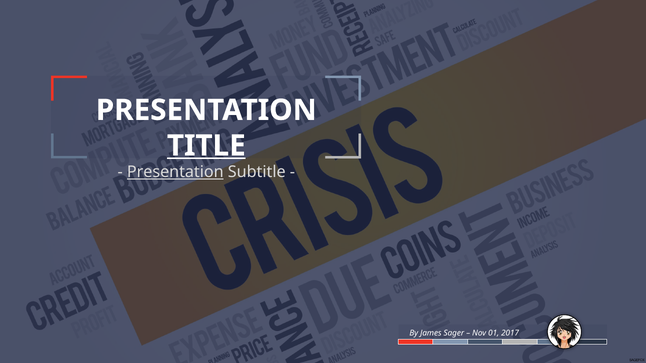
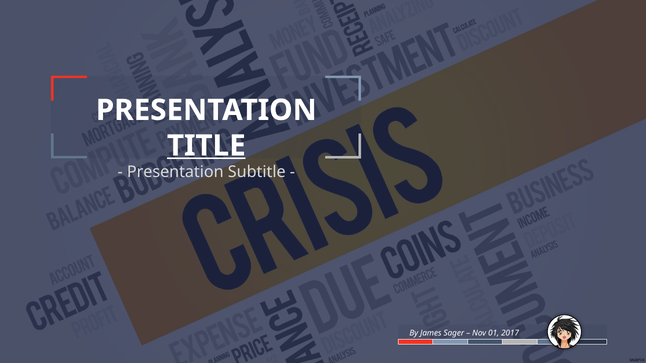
Presentation underline: present -> none (175, 172)
